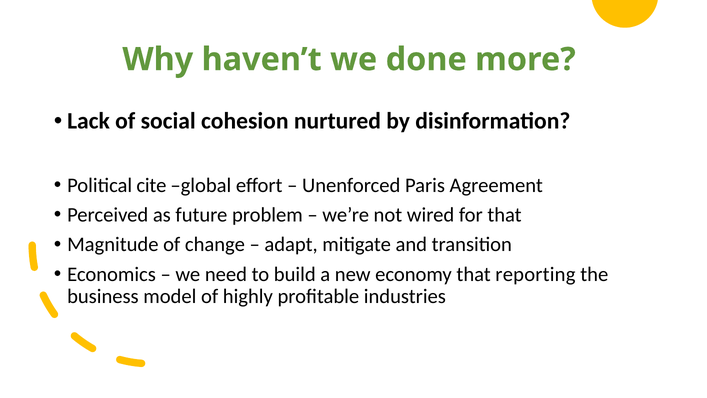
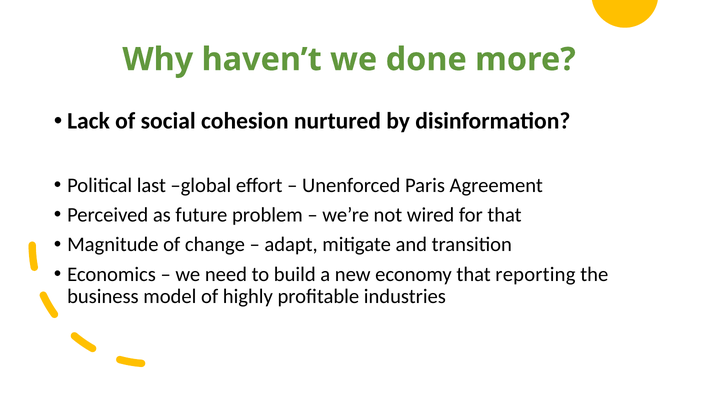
cite: cite -> last (151, 185)
